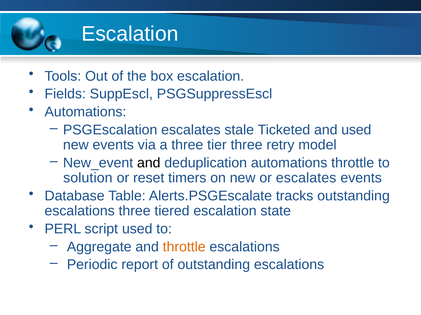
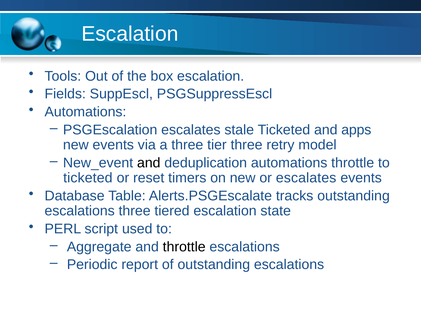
and used: used -> apps (356, 130)
solution: solution -> ticketed (88, 178)
throttle colour: orange -> black (184, 247)
